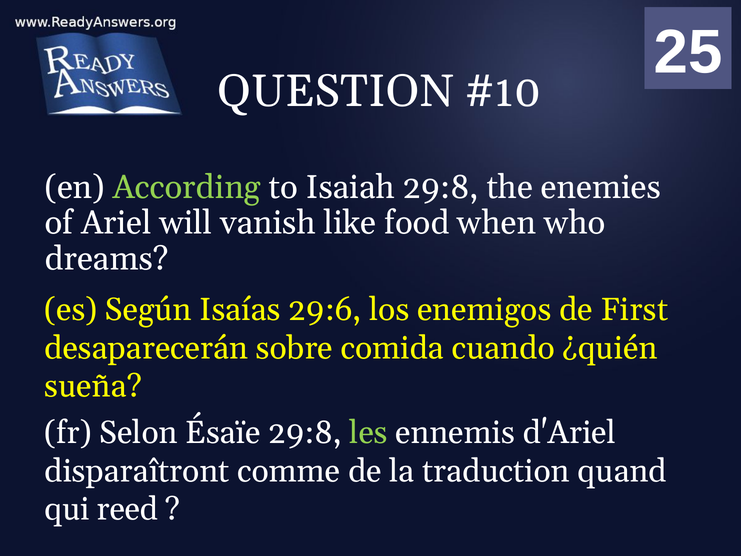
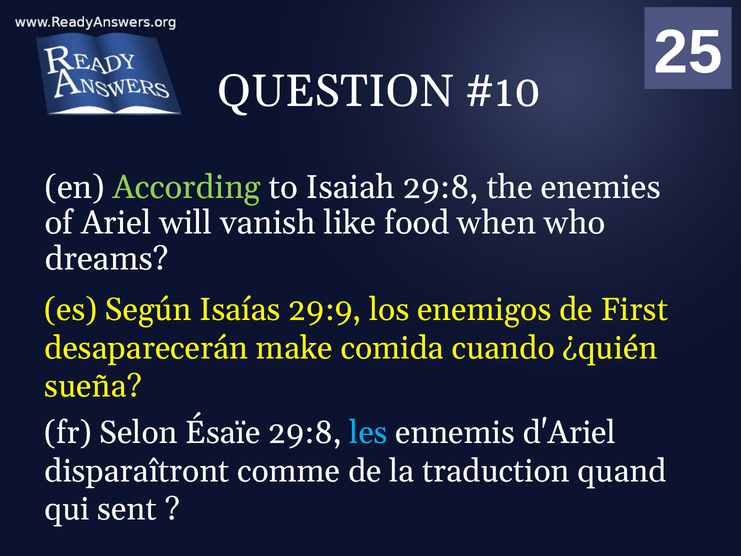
29:6: 29:6 -> 29:9 (325, 310)
sobre: sobre -> make (294, 348)
les colour: light green -> light blue (369, 433)
reed: reed -> sent (127, 509)
